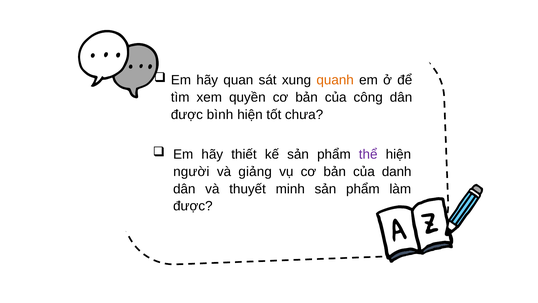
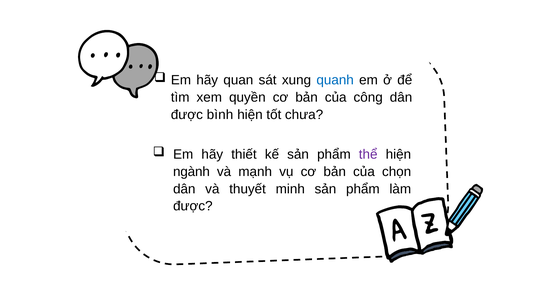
quanh colour: orange -> blue (335, 80)
người: người -> ngành (191, 171)
giảng: giảng -> mạnh (255, 171)
danh: danh -> chọn (397, 171)
